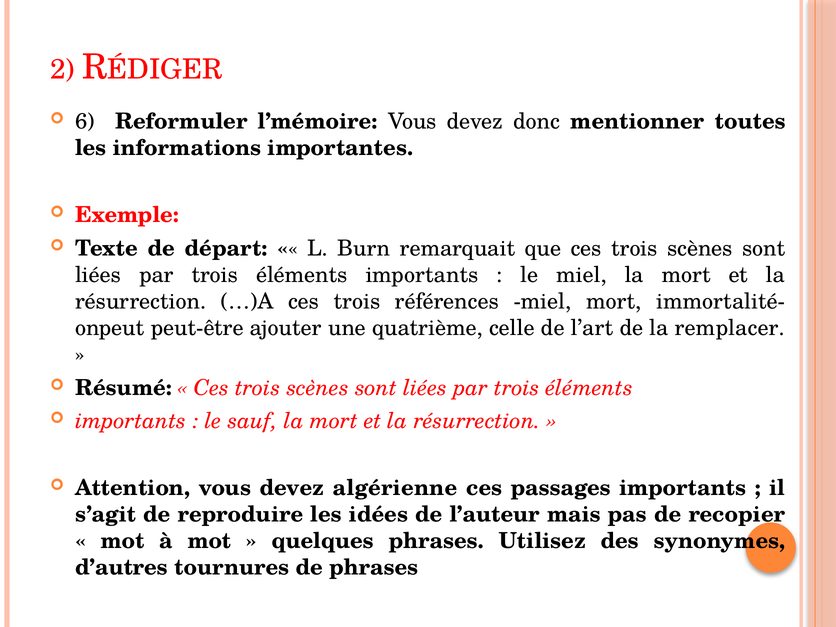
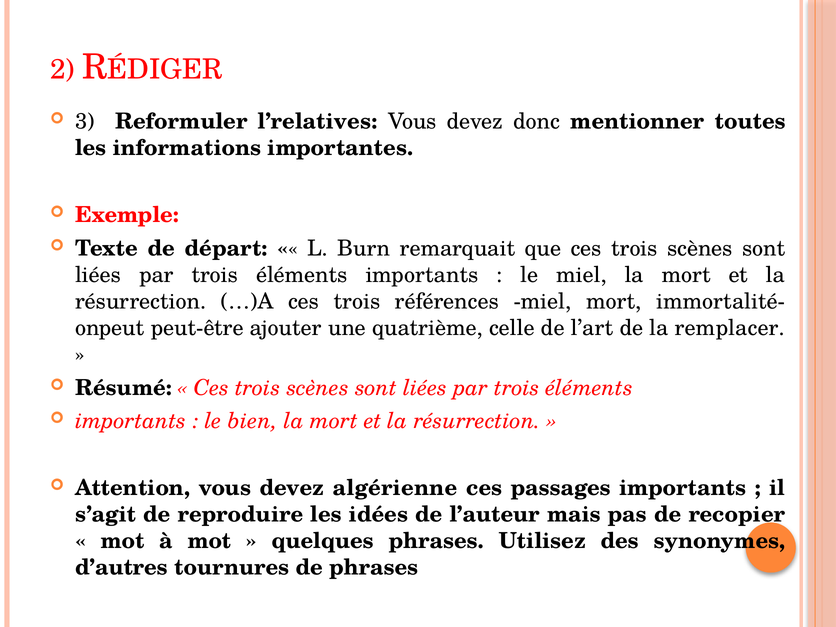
6: 6 -> 3 (85, 122)
l’mémoire: l’mémoire -> l’relatives (318, 122)
sauf: sauf -> bien (253, 421)
